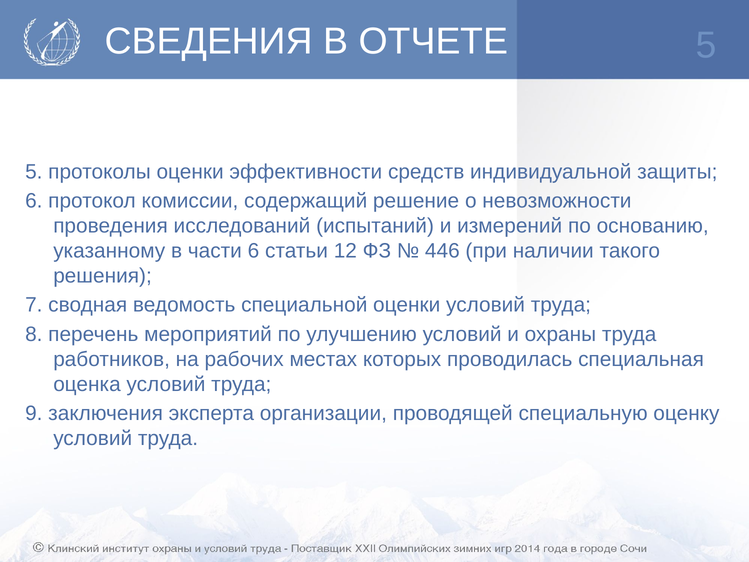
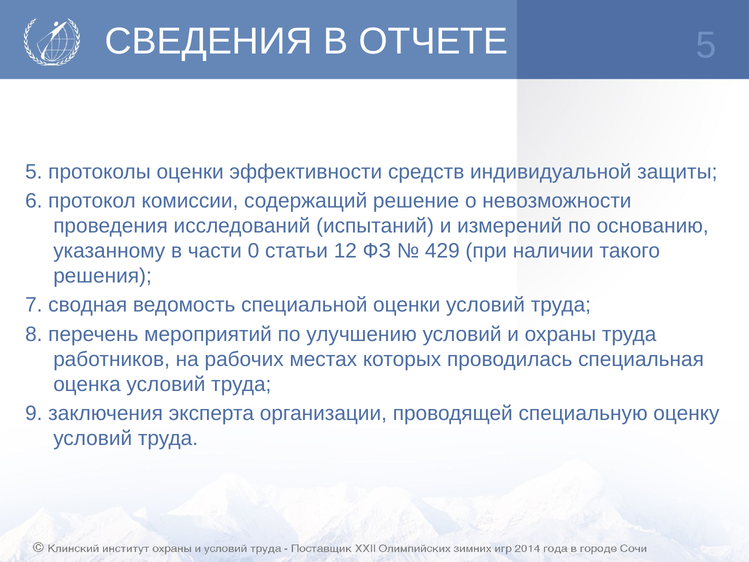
части 6: 6 -> 0 (253, 251)
446: 446 -> 429 (442, 251)
